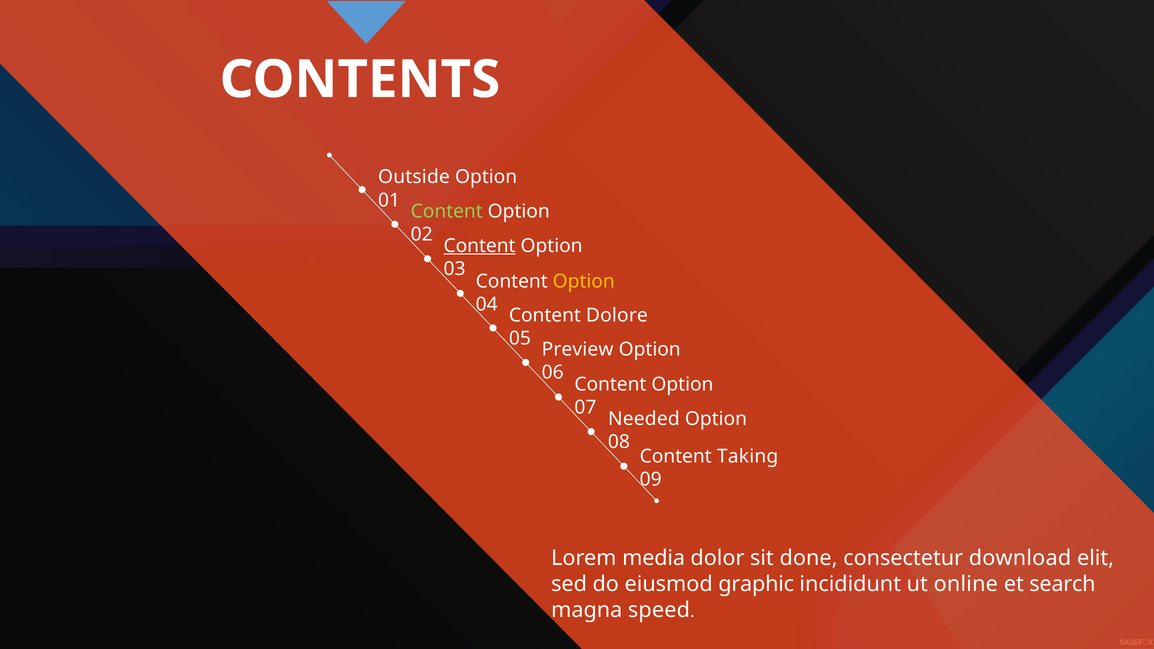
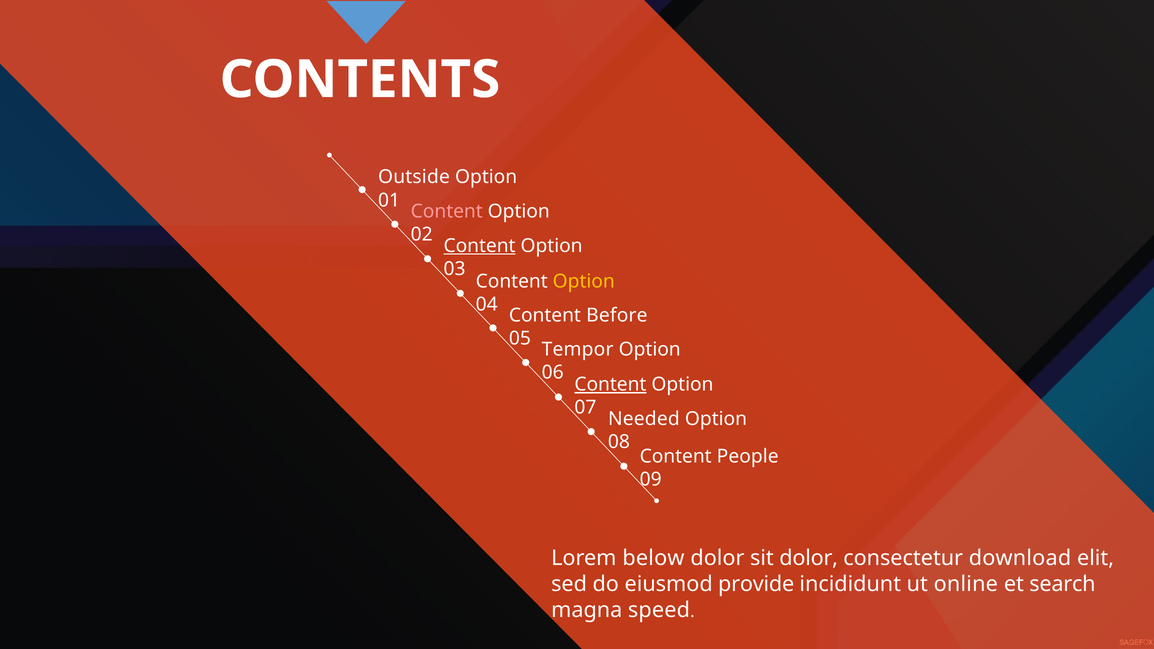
Content colour: light green -> pink (447, 211)
Dolore: Dolore -> Before (617, 315)
Preview: Preview -> Tempor (578, 350)
Content underline: none -> present (610, 385)
Taking: Taking -> People (748, 456)
media: media -> below (653, 558)
sit done: done -> dolor (809, 558)
graphic: graphic -> provide (756, 584)
